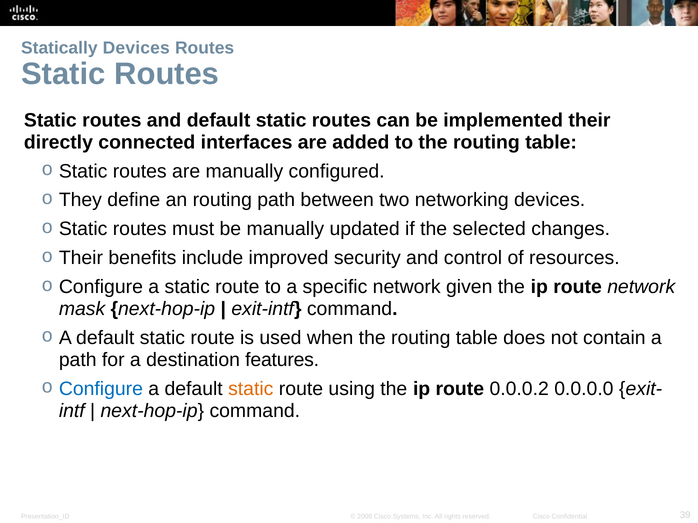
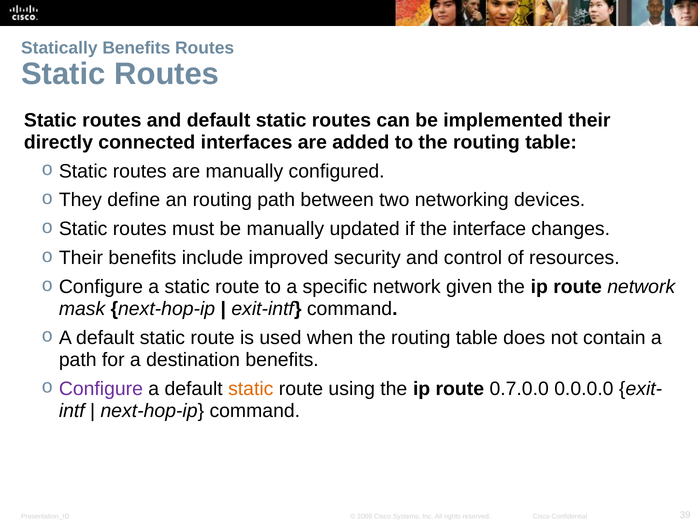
Statically Devices: Devices -> Benefits (136, 48)
selected: selected -> interface (489, 229)
destination features: features -> benefits (282, 360)
Configure colour: blue -> purple (101, 389)
0.0.0.2: 0.0.0.2 -> 0.7.0.0 (519, 389)
